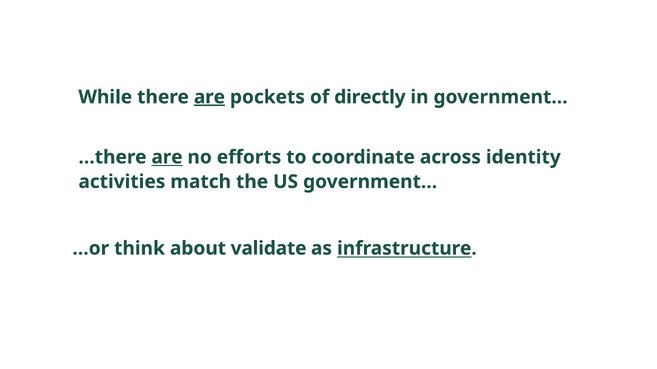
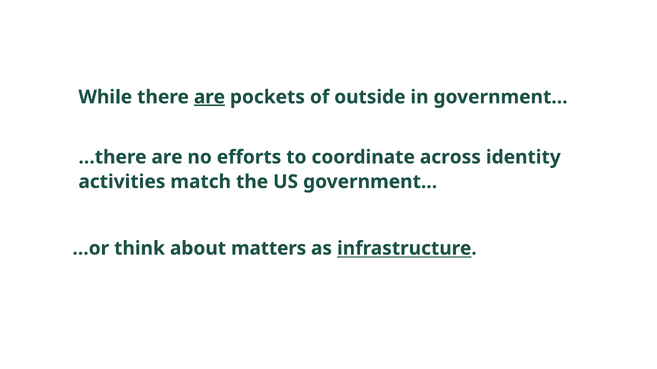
directly: directly -> outside (370, 97)
are underline: present -> none (167, 157)
validate: validate -> matters (269, 249)
